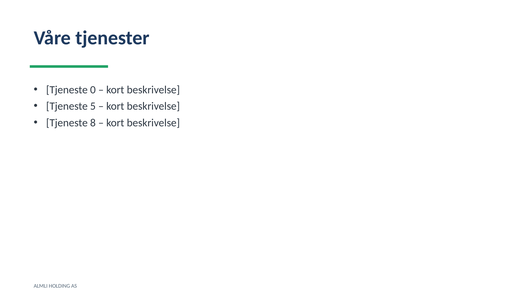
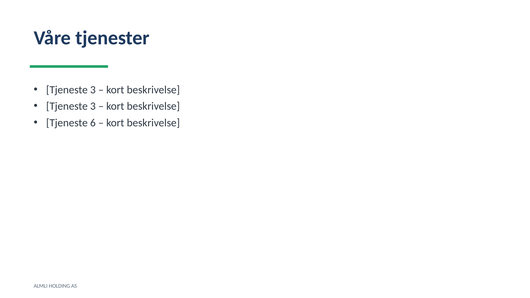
0: 0 -> 3 (93, 90)
5: 5 -> 3 (93, 106)
8: 8 -> 6 (93, 123)
